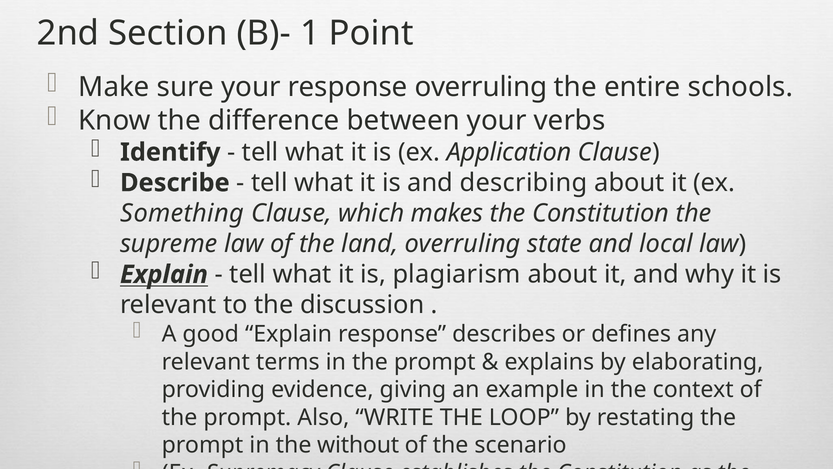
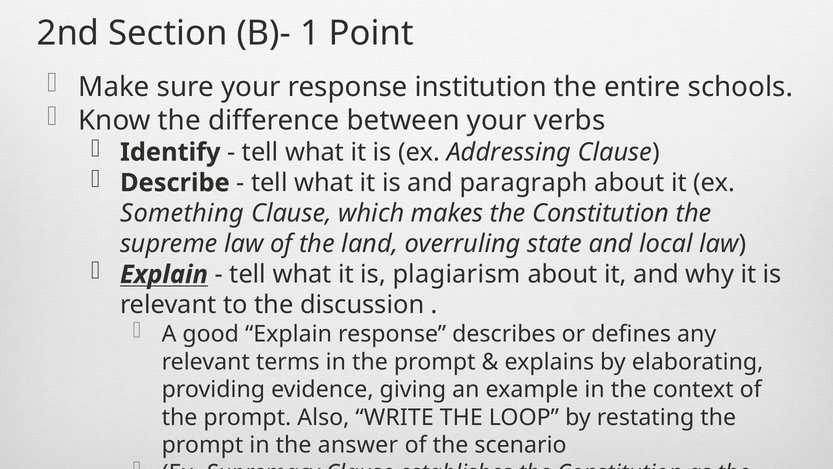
response overruling: overruling -> institution (481, 87)
Application: Application -> Addressing (509, 152)
describing: describing -> paragraph (524, 183)
without: without -> answer (358, 445)
